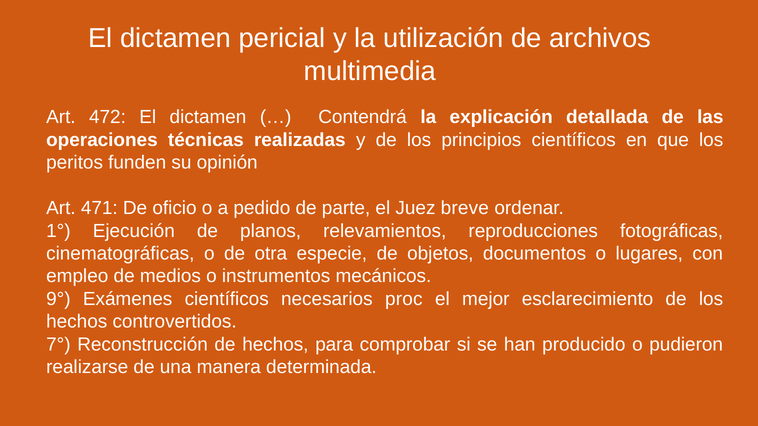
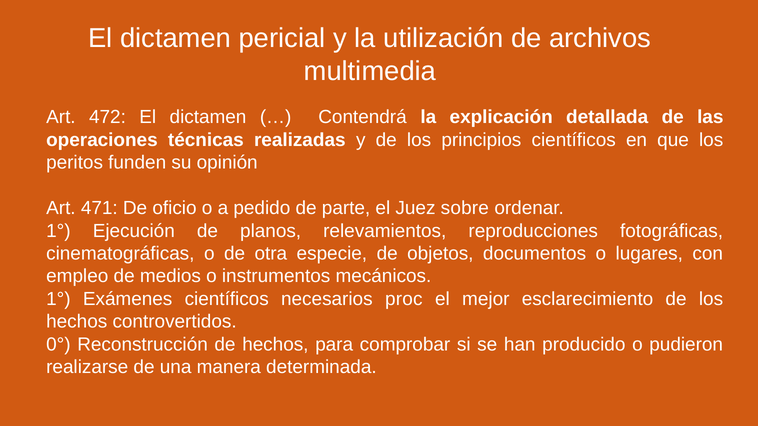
breve: breve -> sobre (465, 208)
9°: 9° -> 1° (58, 299)
7°: 7° -> 0° (58, 345)
